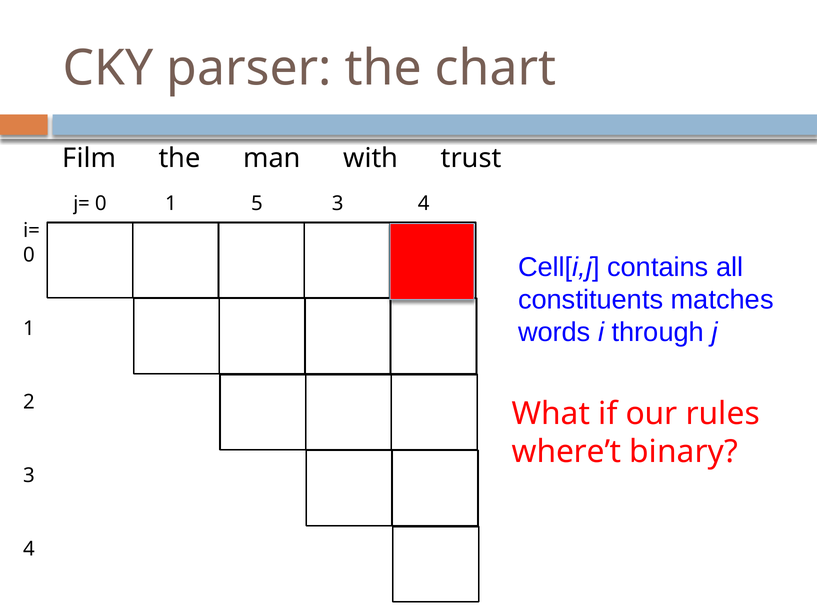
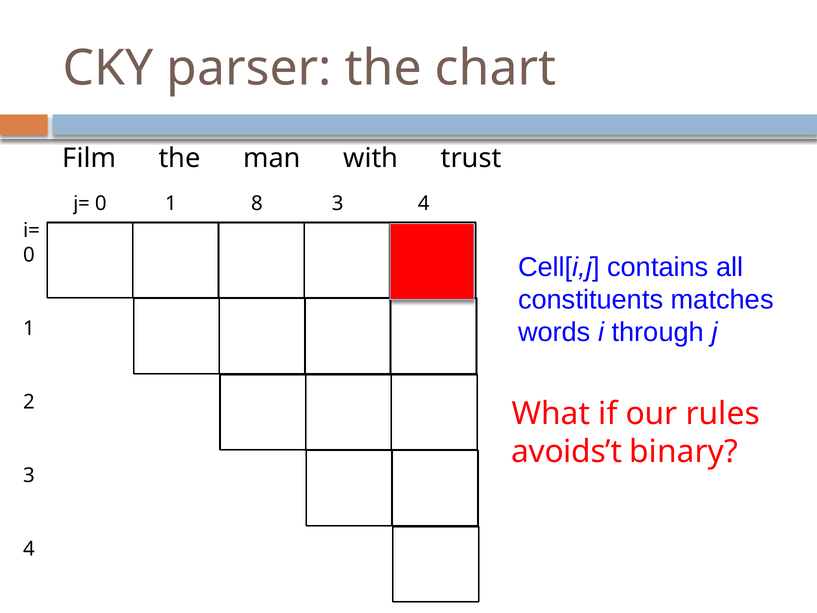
5: 5 -> 8 (257, 203)
where’t: where’t -> avoids’t (567, 452)
